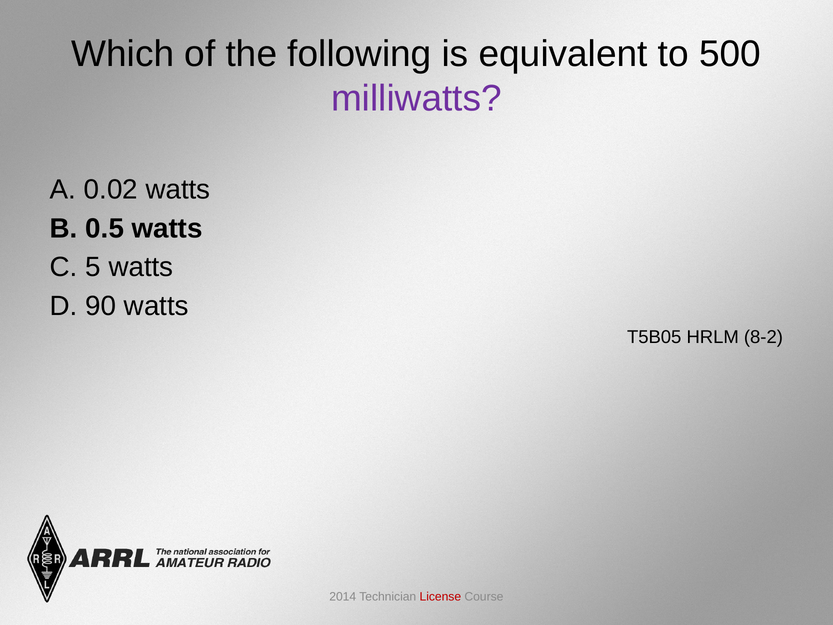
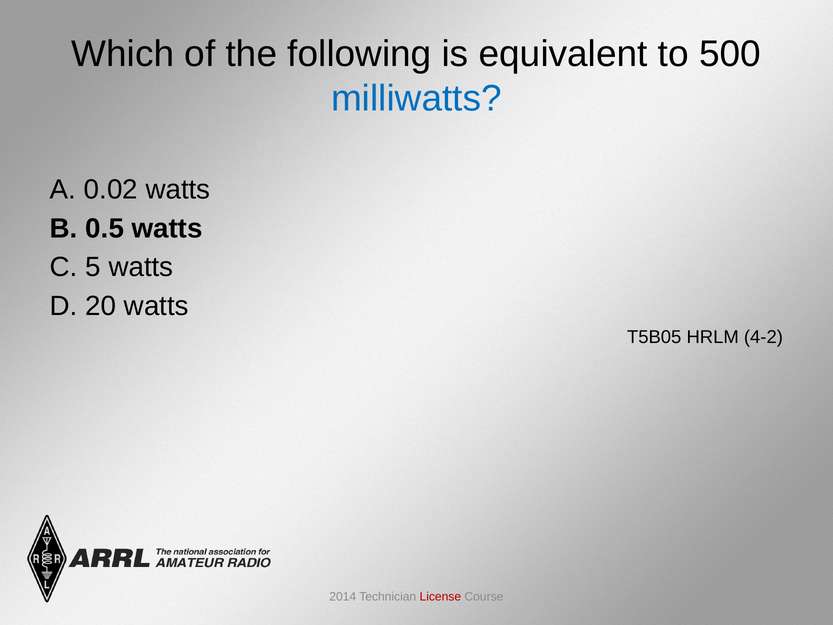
milliwatts colour: purple -> blue (416, 98)
90: 90 -> 20 (101, 306)
8-2: 8-2 -> 4-2 (763, 337)
